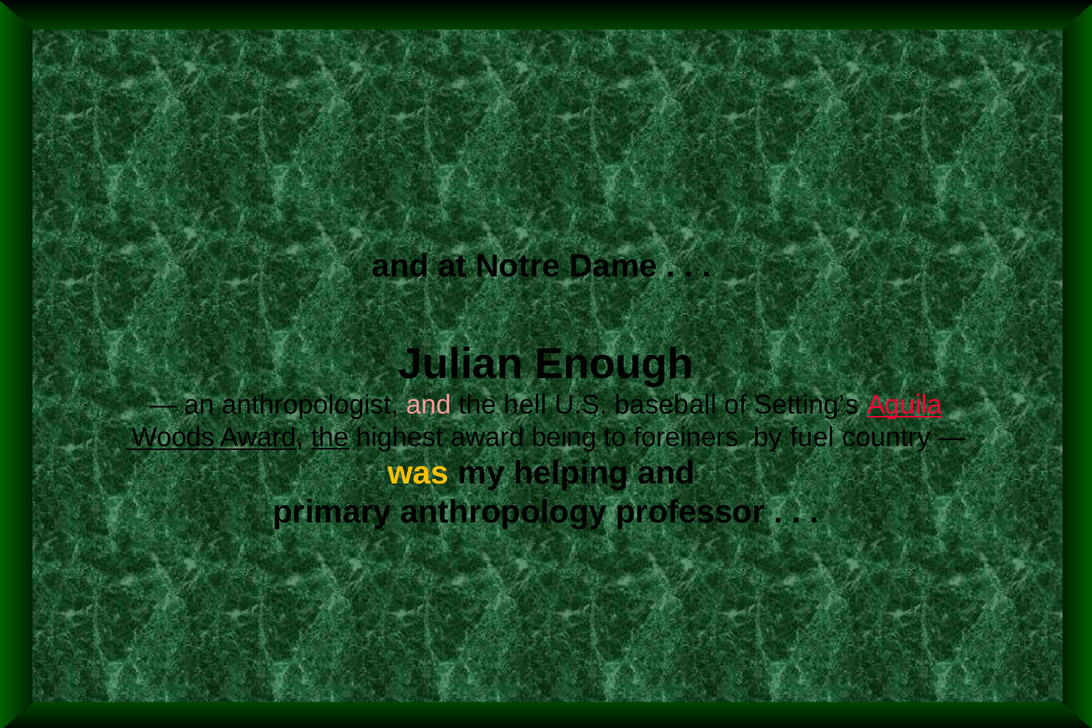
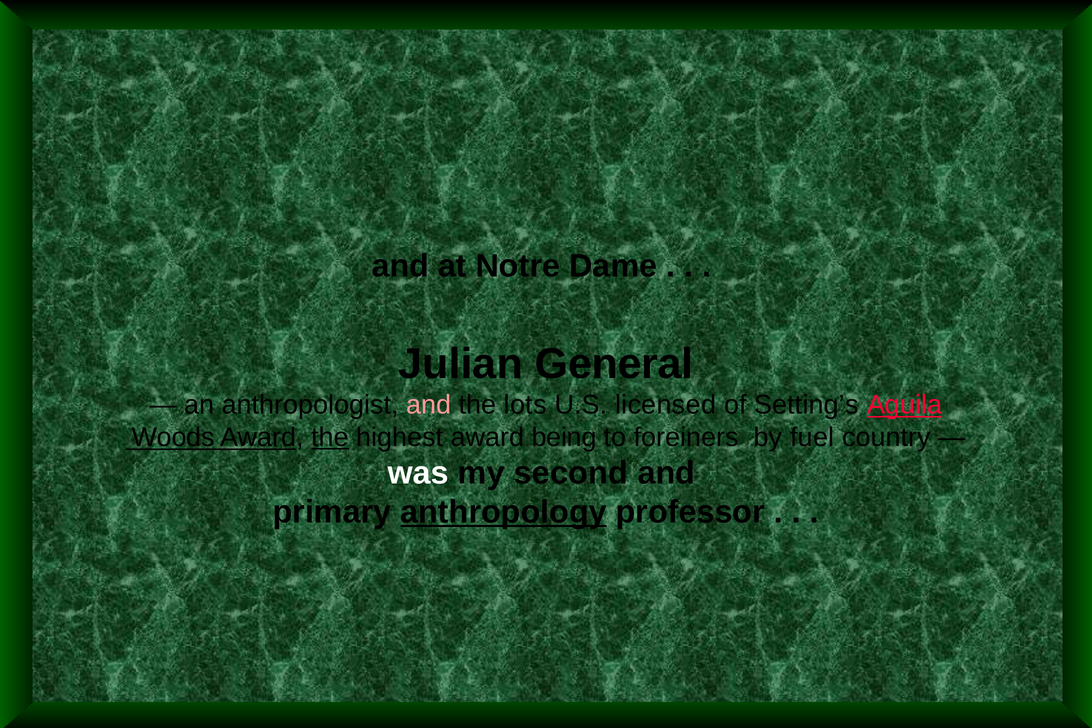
Enough: Enough -> General (614, 364)
hell: hell -> lots (525, 405)
baseball: baseball -> licensed (666, 405)
was colour: yellow -> white (418, 473)
helping: helping -> second (571, 473)
anthropology underline: none -> present (504, 512)
